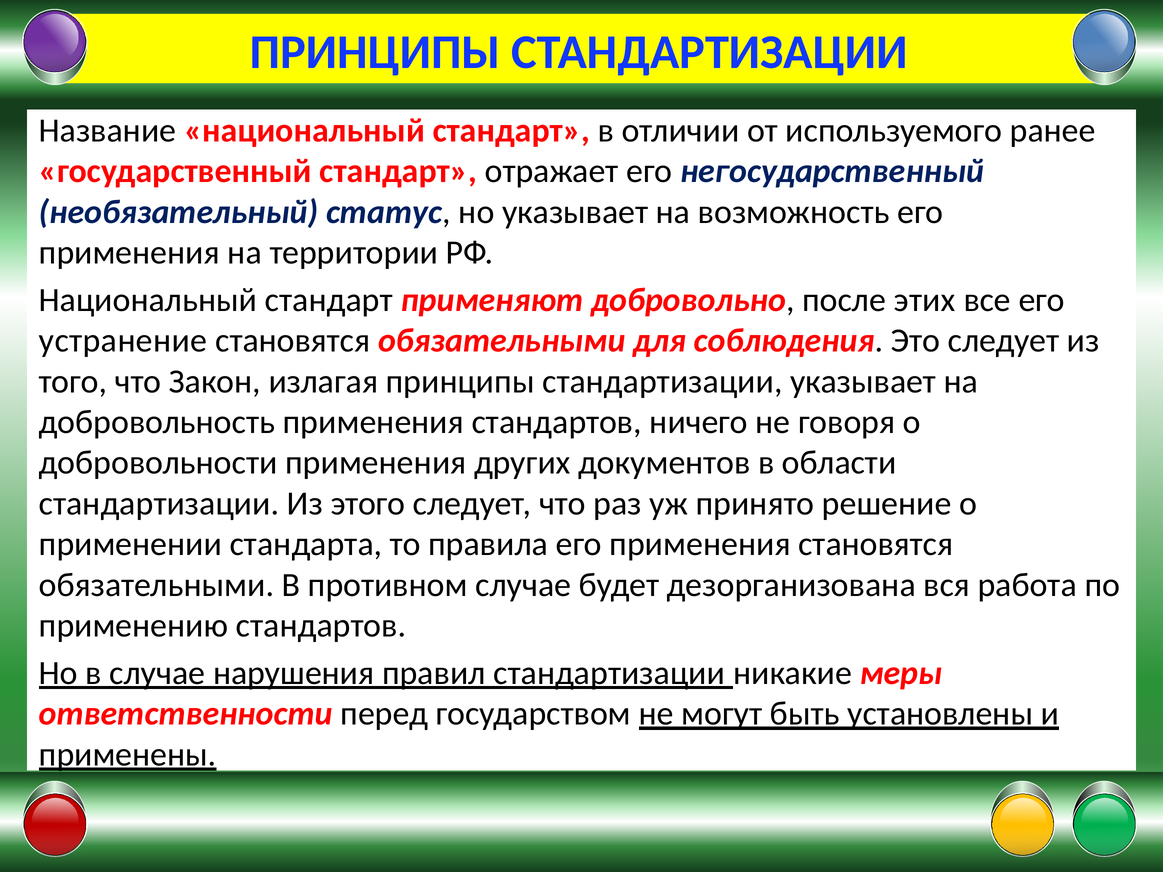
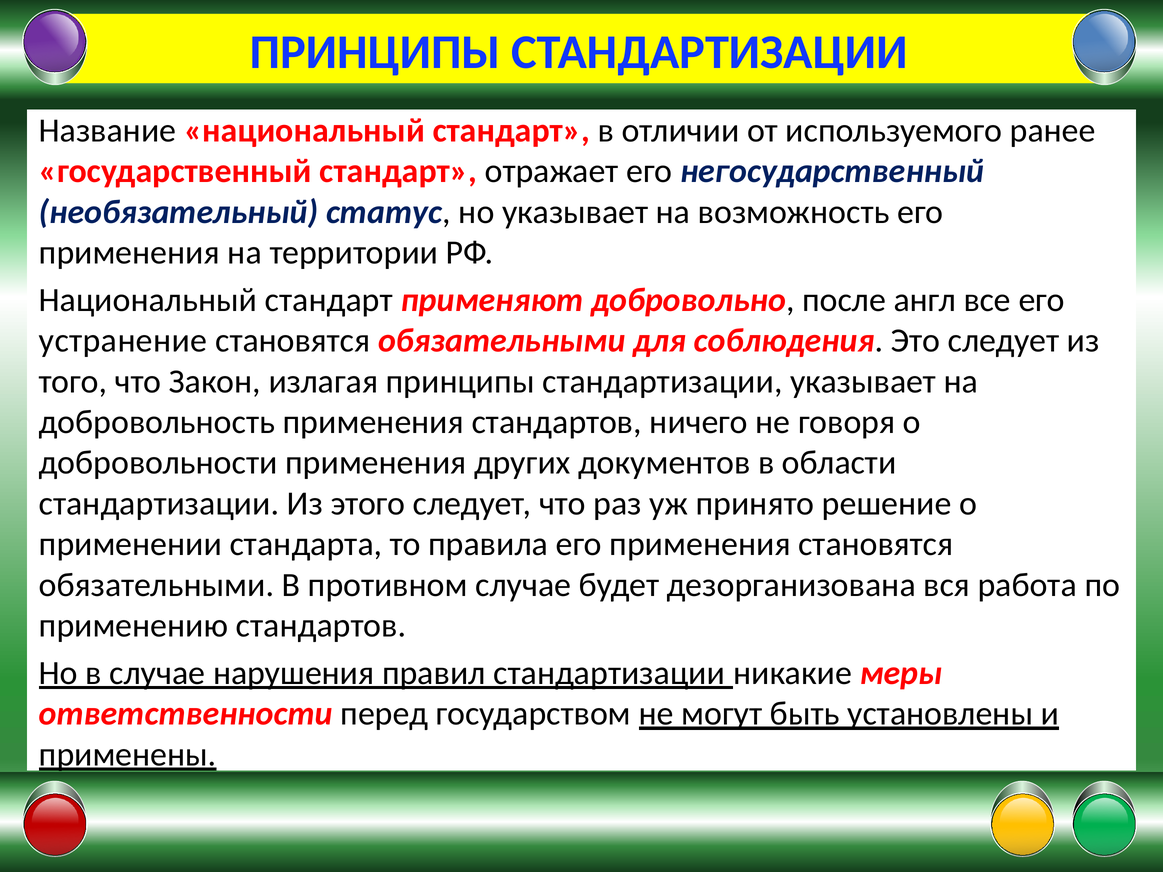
этих: этих -> англ (925, 300)
